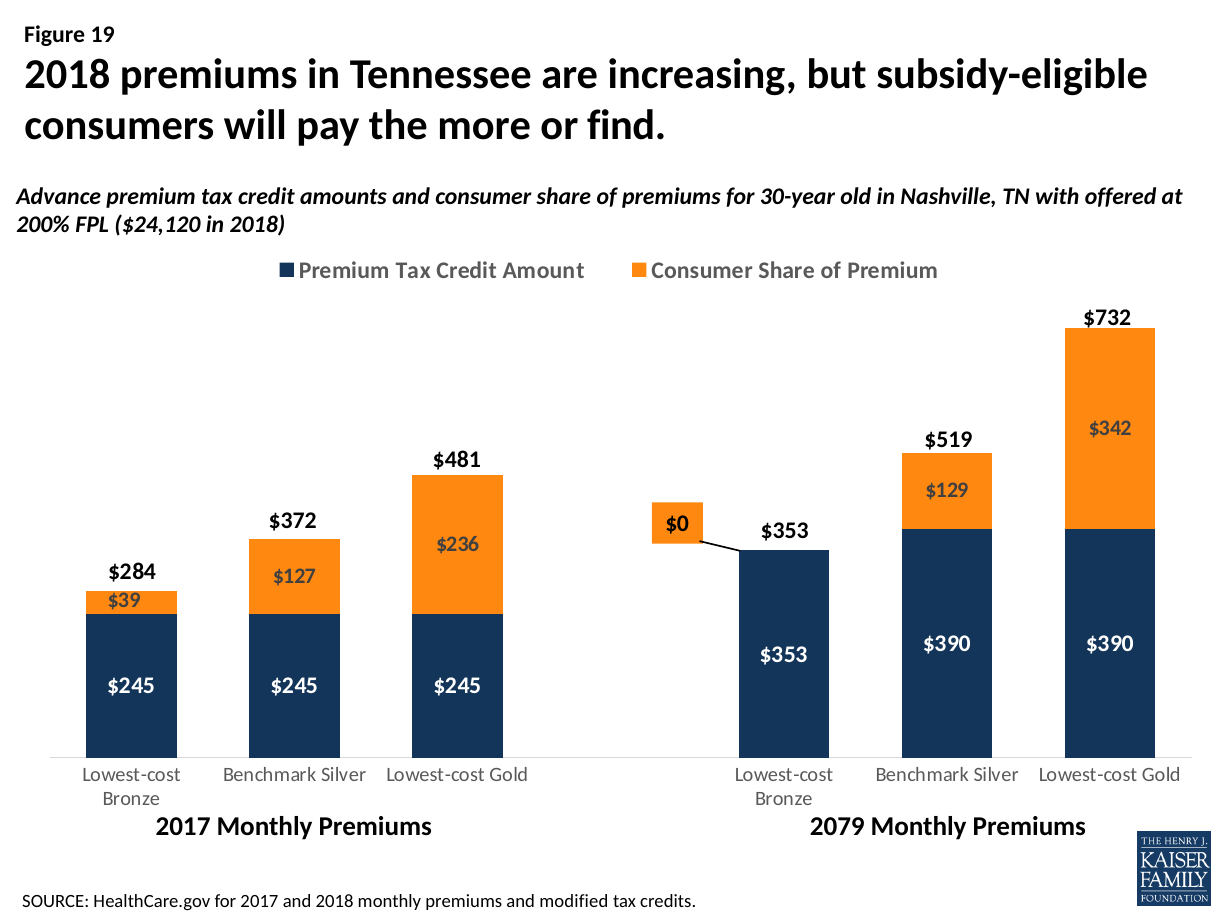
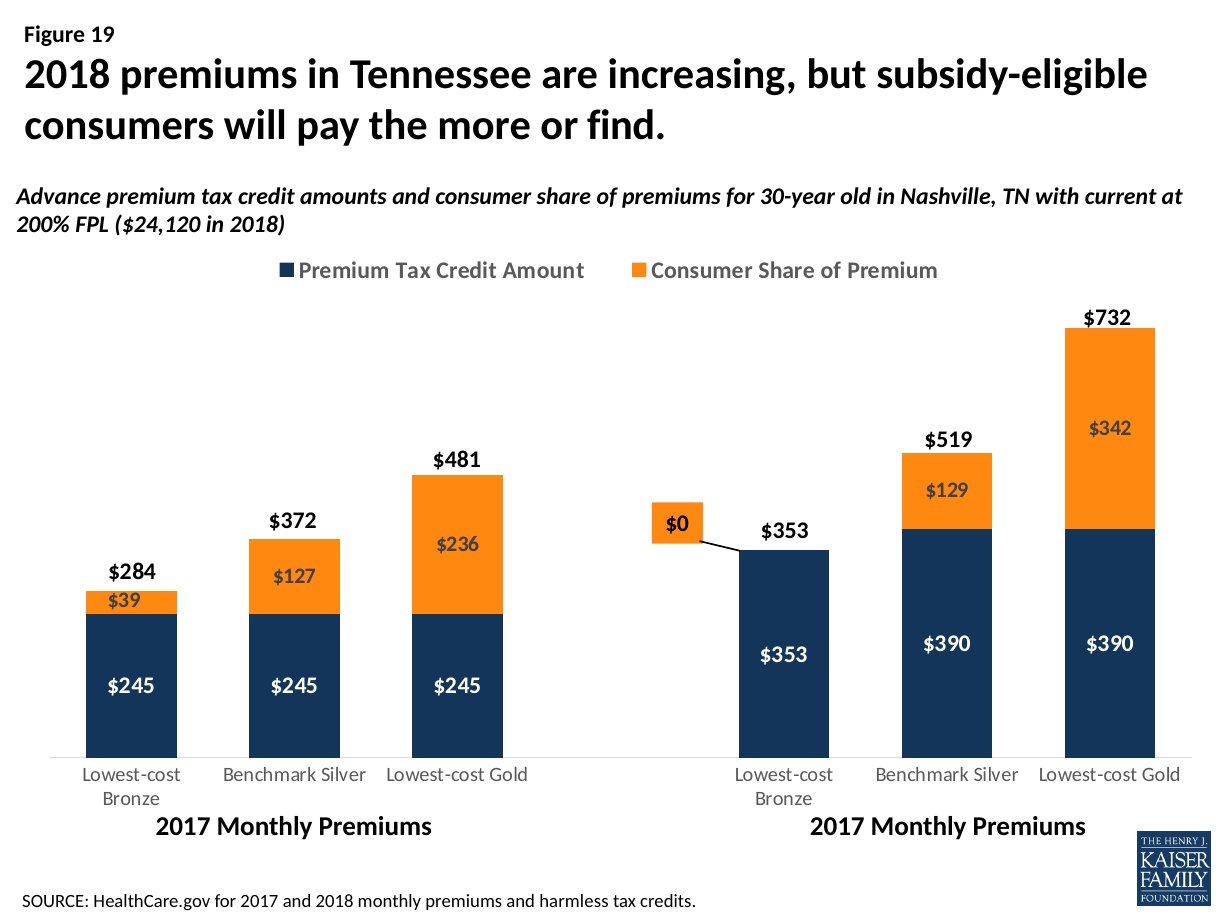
offered: offered -> current (1121, 196)
Premiums 2079: 2079 -> 2017 (837, 826)
modified: modified -> harmless (574, 901)
